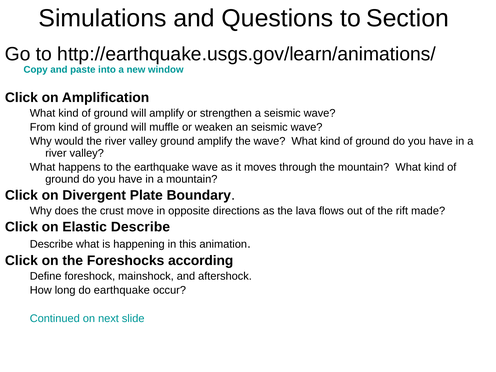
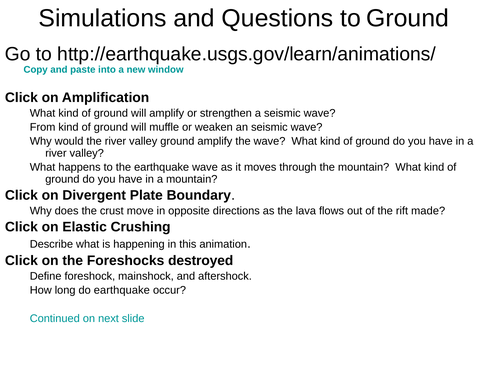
to Section: Section -> Ground (408, 18)
Elastic Describe: Describe -> Crushing (141, 227)
according: according -> destroyed (201, 261)
